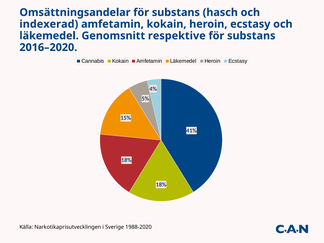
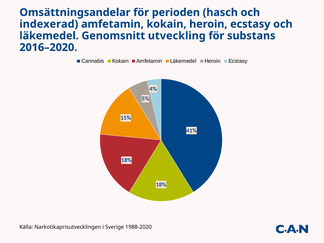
Omsättningsandelar för substans: substans -> perioden (176, 12)
respektive: respektive -> utveckling (177, 36)
